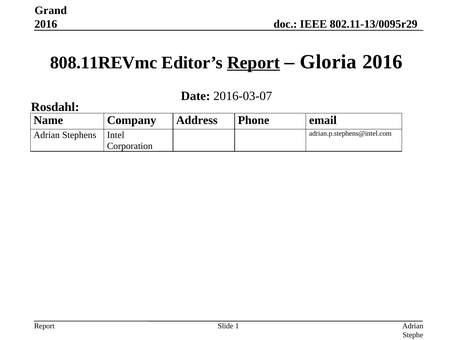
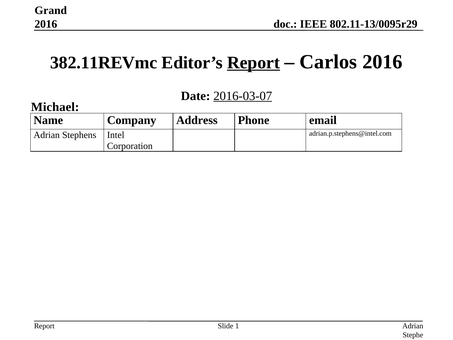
808.11REVmc: 808.11REVmc -> 382.11REVmc (104, 63)
Gloria: Gloria -> Carlos (328, 62)
2016-03-07 underline: none -> present (243, 96)
Rosdahl: Rosdahl -> Michael (55, 107)
